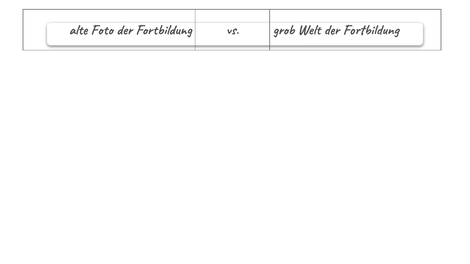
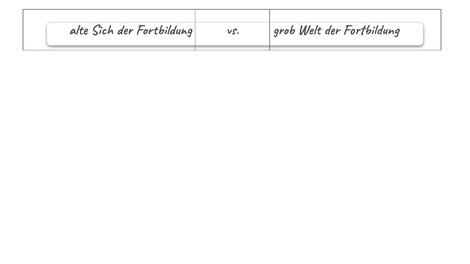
Foto: Foto -> Sich (102, 30)
